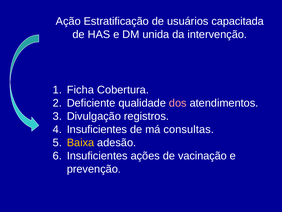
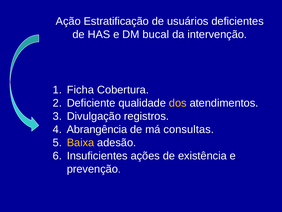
capacitada: capacitada -> deficientes (238, 21)
unida: unida -> bucal (156, 34)
dos colour: pink -> yellow (178, 103)
Insuficientes: Insuficientes -> Abrangência (97, 129)
vacinação: vacinação -> existência (202, 155)
